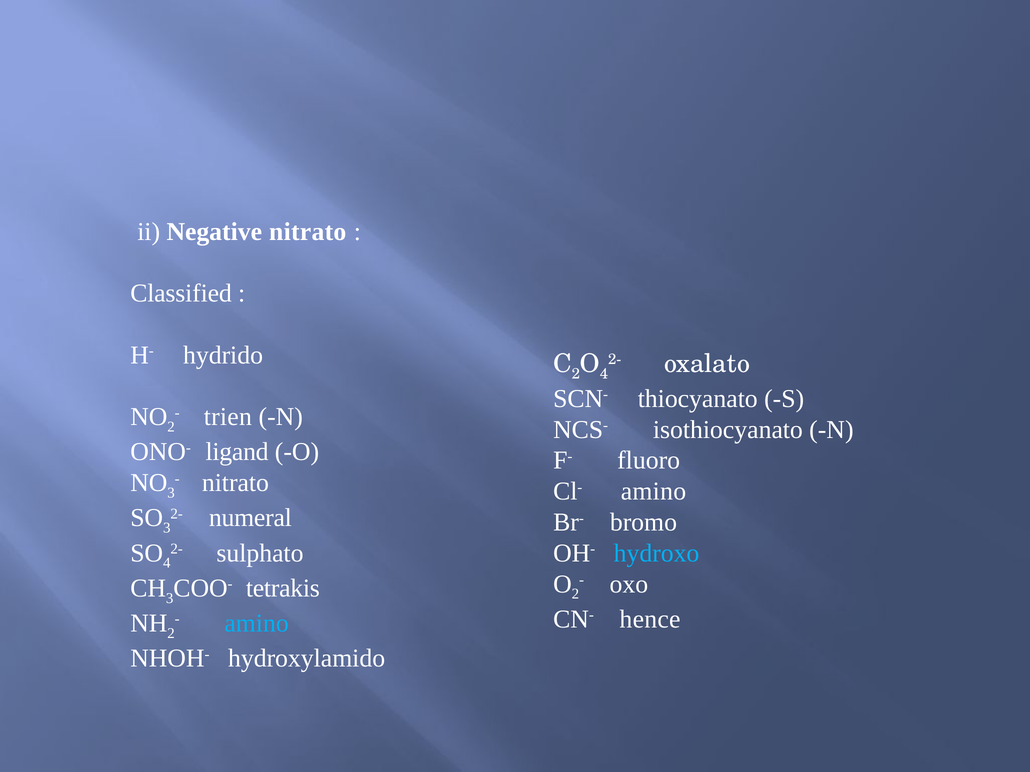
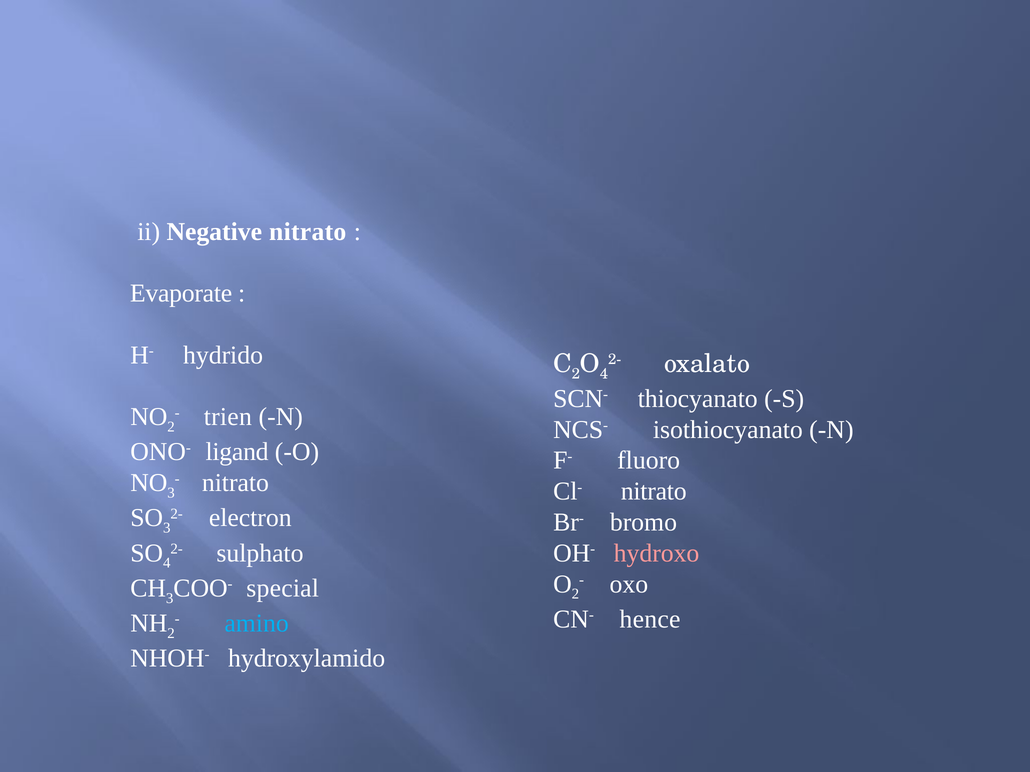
Classified: Classified -> Evaporate (181, 294)
Cl- amino: amino -> nitrato (654, 492)
numeral: numeral -> electron (250, 518)
hydroxo colour: light blue -> pink (657, 554)
tetrakis: tetrakis -> special (283, 588)
